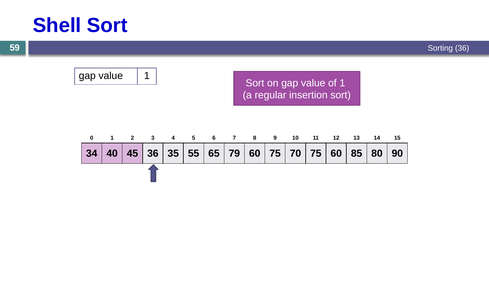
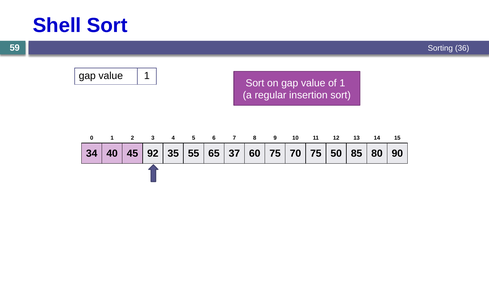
45 36: 36 -> 92 (153, 153)
79: 79 -> 37 (234, 153)
75 60: 60 -> 50 (336, 153)
